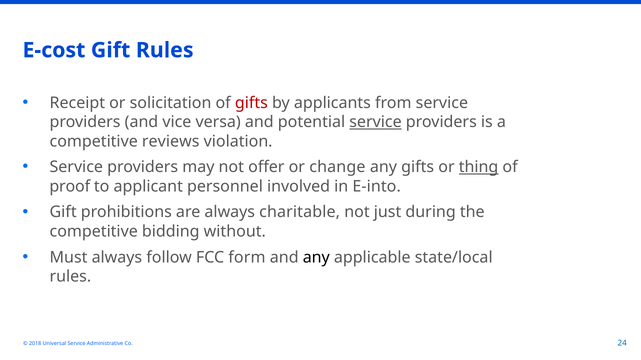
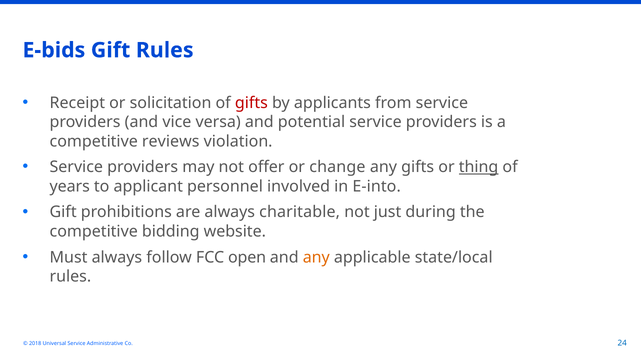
E-cost: E-cost -> E-bids (54, 50)
service underline: present -> none (375, 122)
proof: proof -> years (70, 187)
without: without -> website (235, 232)
form: form -> open (247, 258)
any colour: black -> orange (316, 258)
